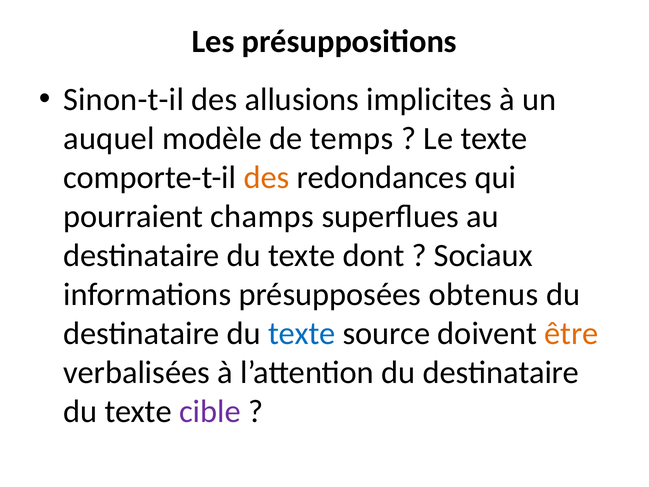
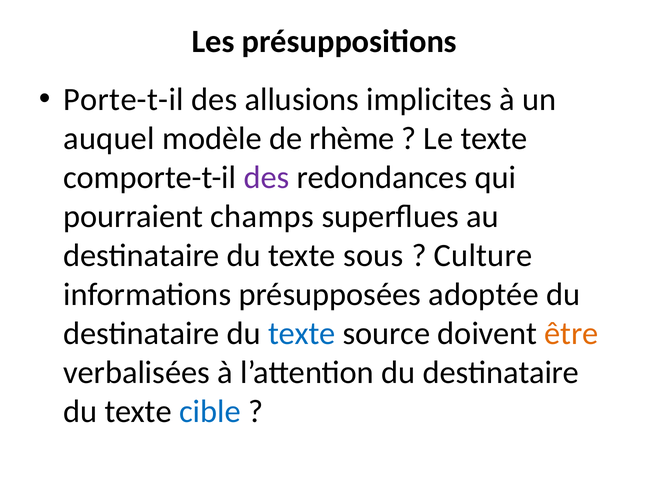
Sinon-t-il: Sinon-t-il -> Porte-t-il (124, 100)
temps: temps -> rhème (352, 139)
des colour: orange -> purple (267, 178)
dont: dont -> sous (373, 255)
Sociaux: Sociaux -> Culture (483, 255)
obtenus: obtenus -> adoptée (484, 294)
cible colour: purple -> blue (210, 411)
